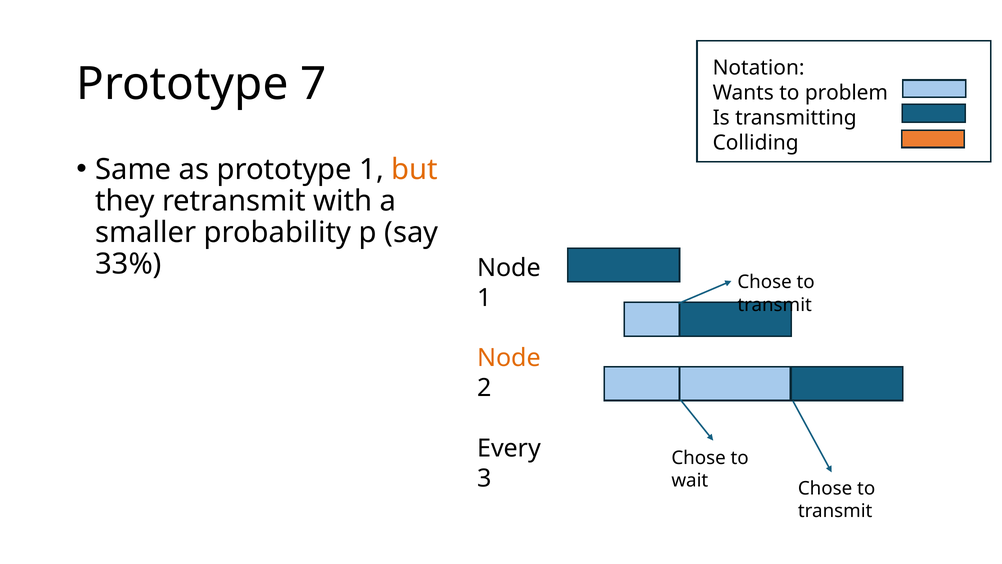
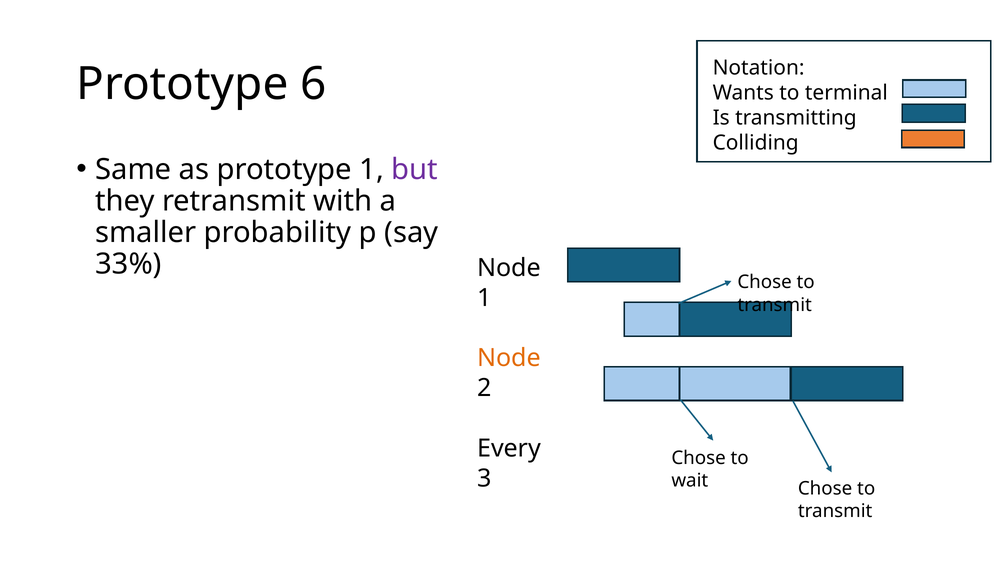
7: 7 -> 6 (314, 84)
problem: problem -> terminal (846, 93)
but colour: orange -> purple (415, 169)
